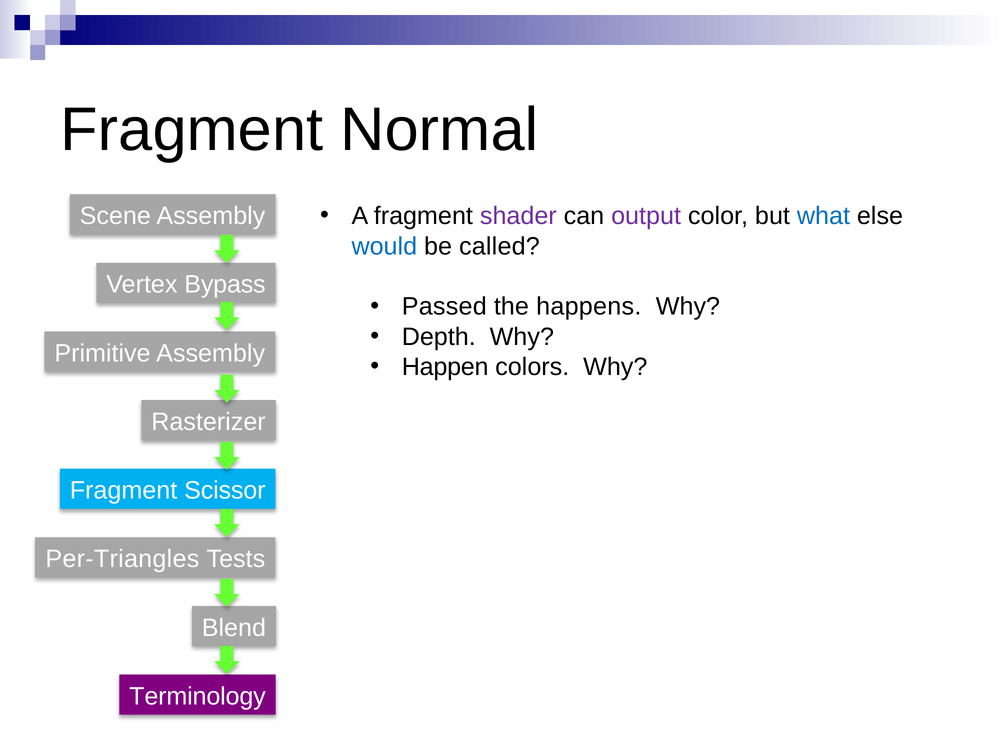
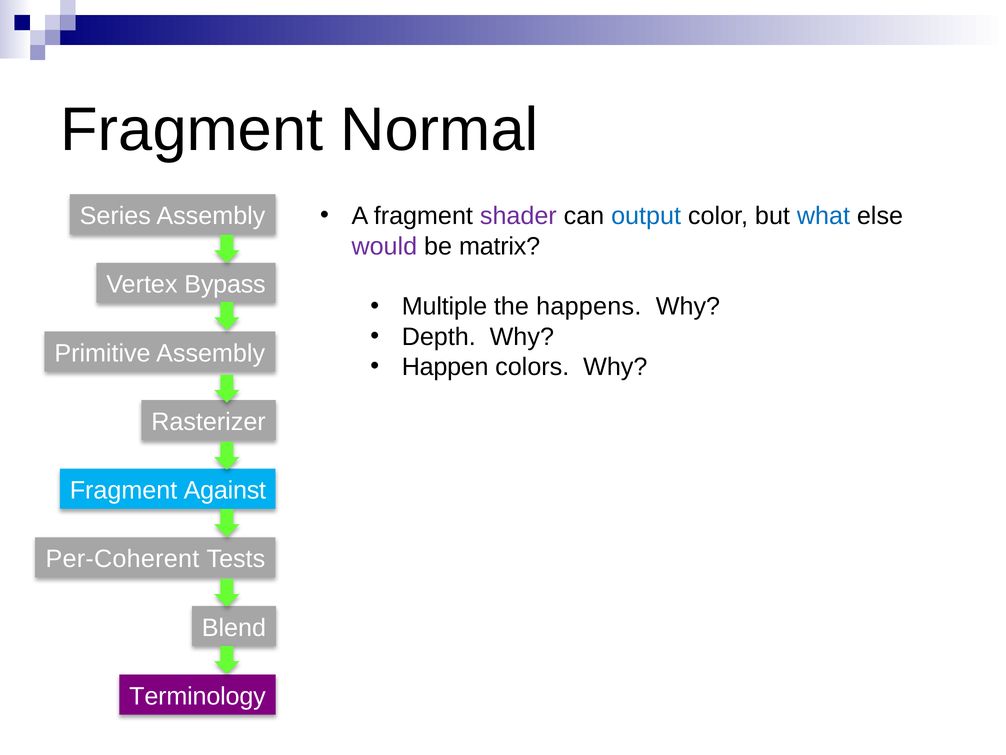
output colour: purple -> blue (646, 216)
Scene: Scene -> Series (115, 216)
would colour: blue -> purple (384, 246)
called: called -> matrix (500, 246)
Passed: Passed -> Multiple (444, 306)
Scissor: Scissor -> Against (225, 490)
Per-Triangles: Per-Triangles -> Per-Coherent (122, 559)
